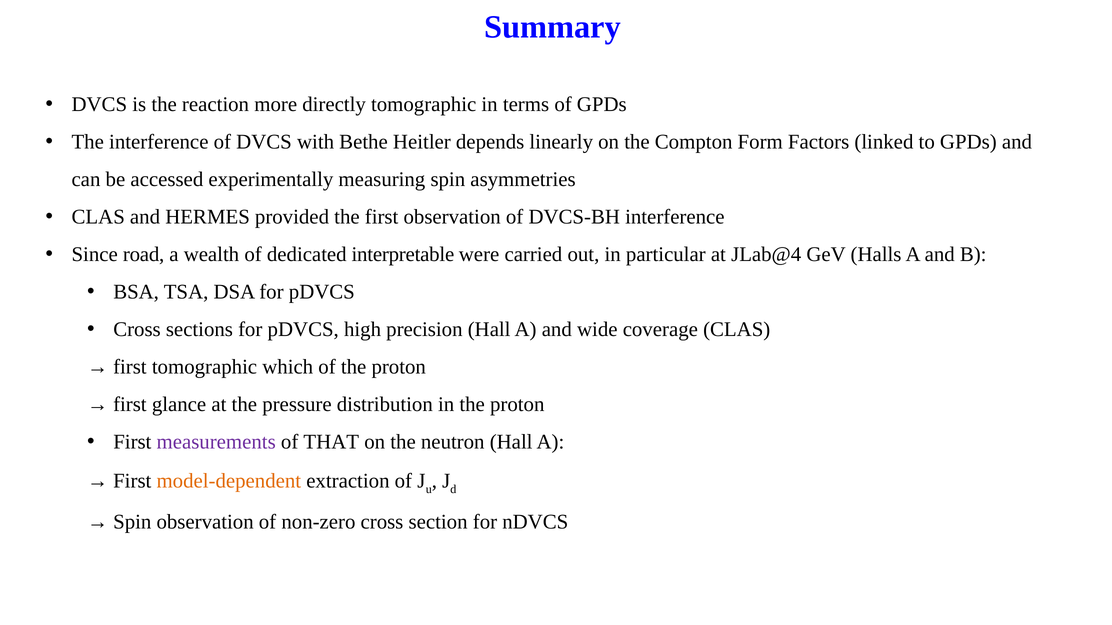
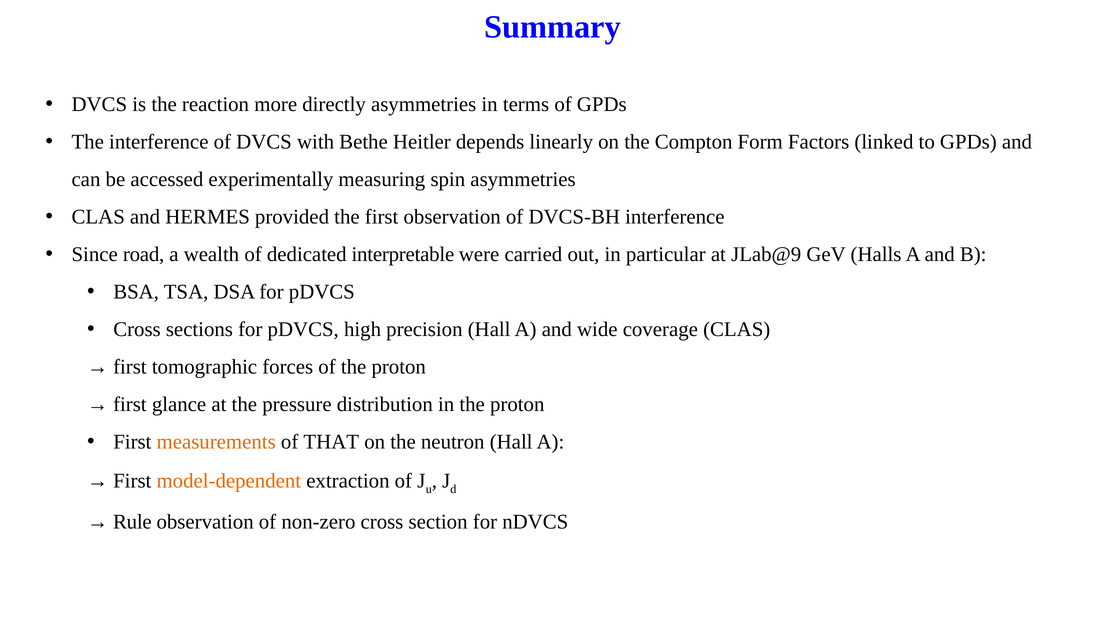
directly tomographic: tomographic -> asymmetries (424, 104)
JLab@4: JLab@4 -> JLab@9 (766, 255)
which: which -> forces (288, 367)
measurements colour: purple -> orange (216, 442)
Spin: Spin -> Rule (132, 522)
